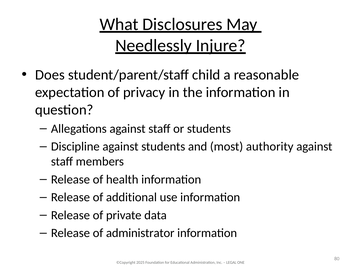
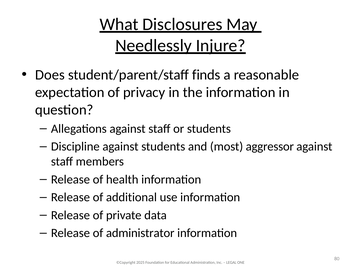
child: child -> finds (206, 75)
authority: authority -> aggressor (270, 146)
